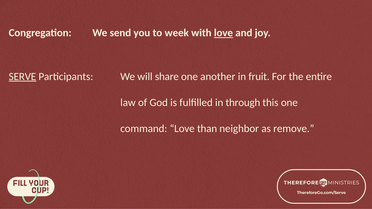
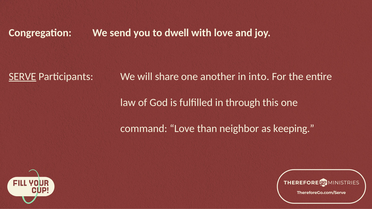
week: week -> dwell (177, 33)
love underline: present -> none (223, 33)
fruit: fruit -> into (259, 77)
remove: remove -> keeping (294, 129)
